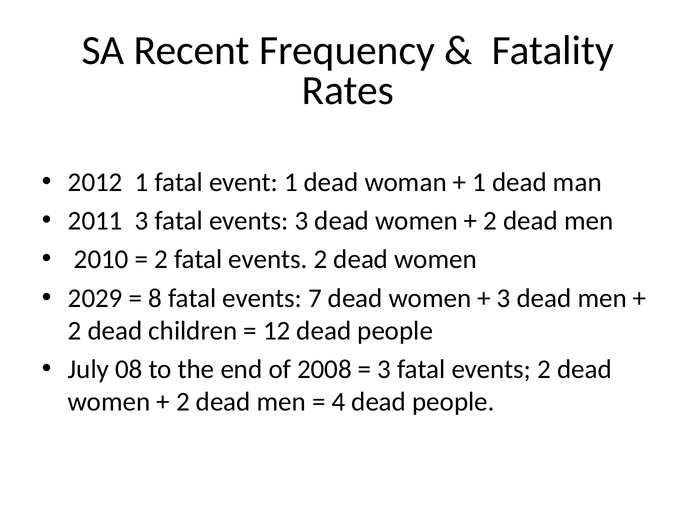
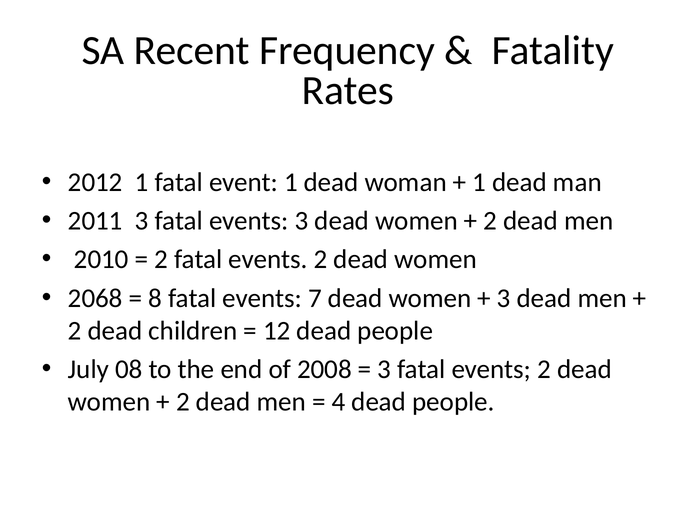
2029: 2029 -> 2068 (95, 298)
